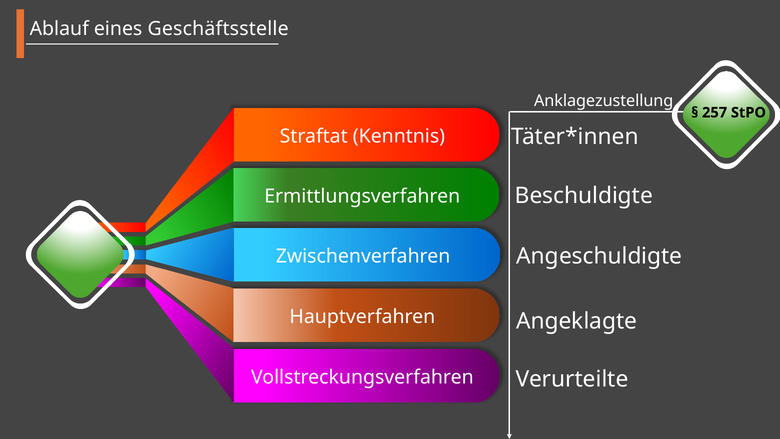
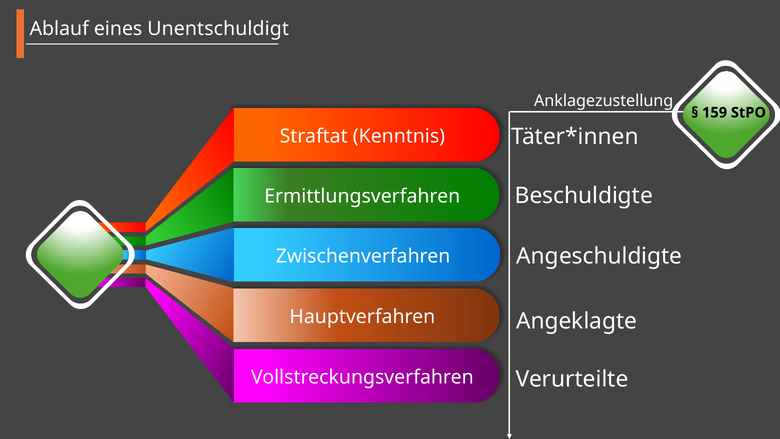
Geschäftsstelle: Geschäftsstelle -> Unentschuldigt (218, 29)
257: 257 -> 159 (715, 113)
